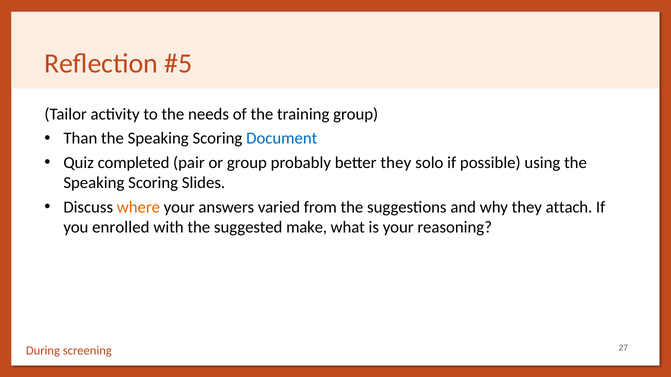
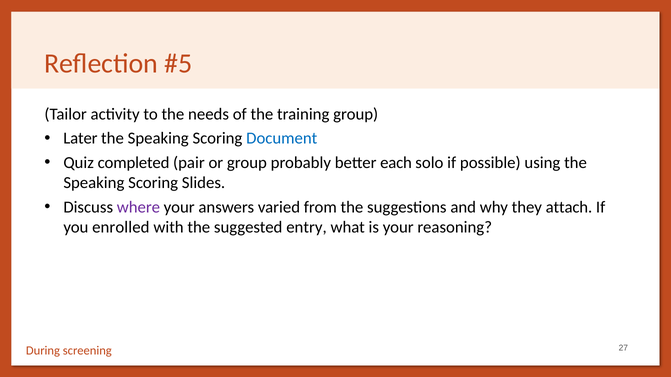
Than: Than -> Later (80, 139)
better they: they -> each (396, 163)
where colour: orange -> purple (138, 207)
make: make -> entry (306, 227)
